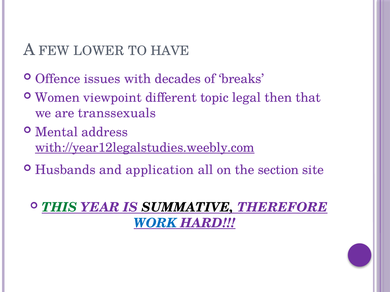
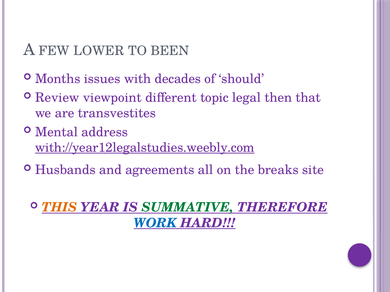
HAVE: HAVE -> BEEN (170, 51)
Offence: Offence -> Months (58, 79)
breaks: breaks -> should (241, 79)
Women: Women -> Review (57, 98)
transsexuals: transsexuals -> transvestites (117, 113)
application: application -> agreements (160, 170)
section: section -> breaks (278, 170)
THIS colour: green -> orange (59, 208)
SUMMATIVE colour: black -> green (188, 208)
